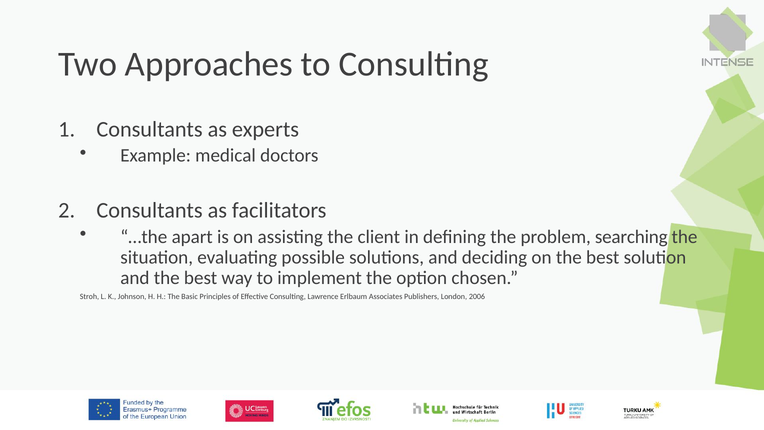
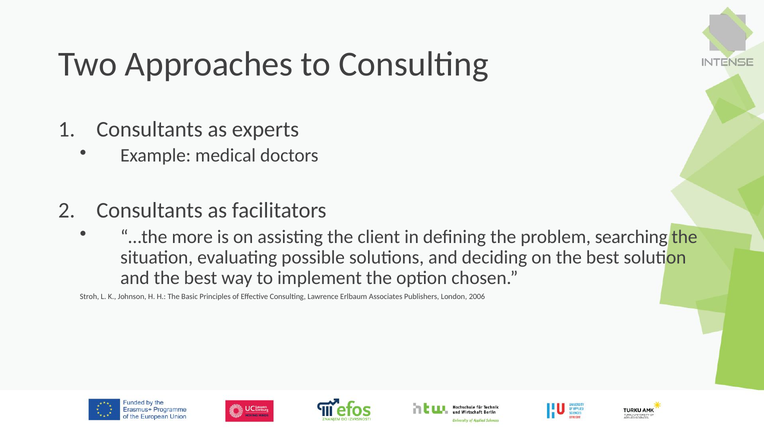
apart: apart -> more (192, 237)
